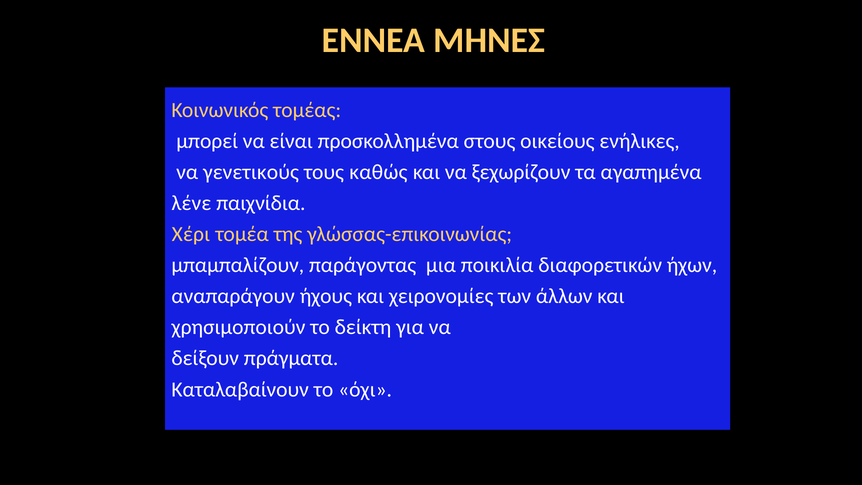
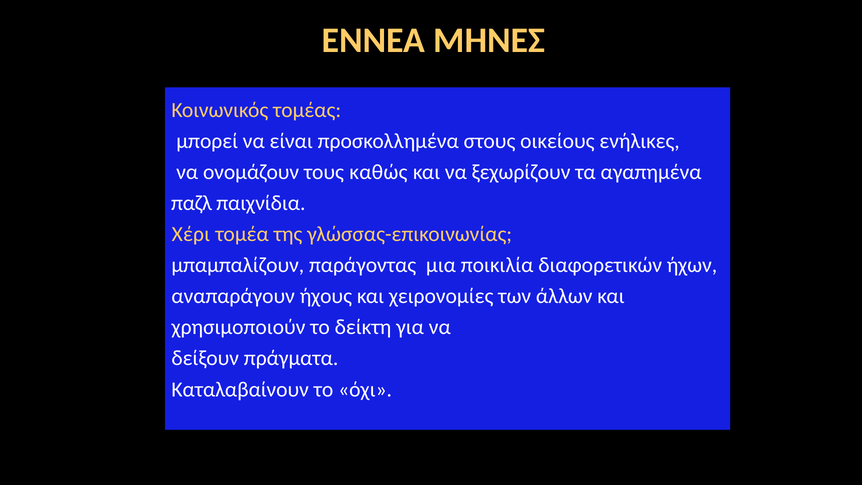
γενετικούς: γενετικούς -> ονομάζουν (251, 172)
λένε: λένε -> παζλ (192, 203)
